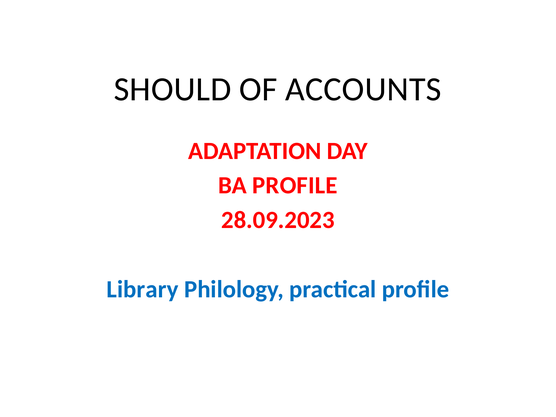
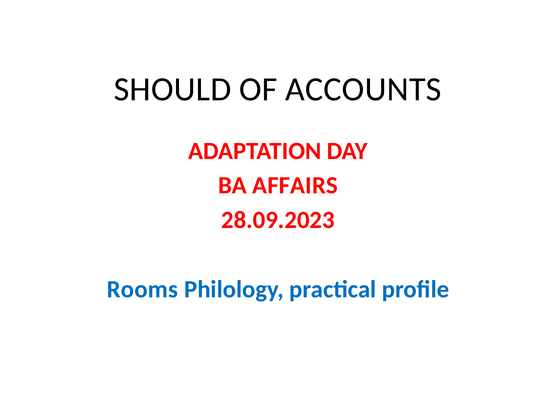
BA PROFILE: PROFILE -> AFFAIRS (295, 186)
Library: Library -> Rooms (142, 289)
